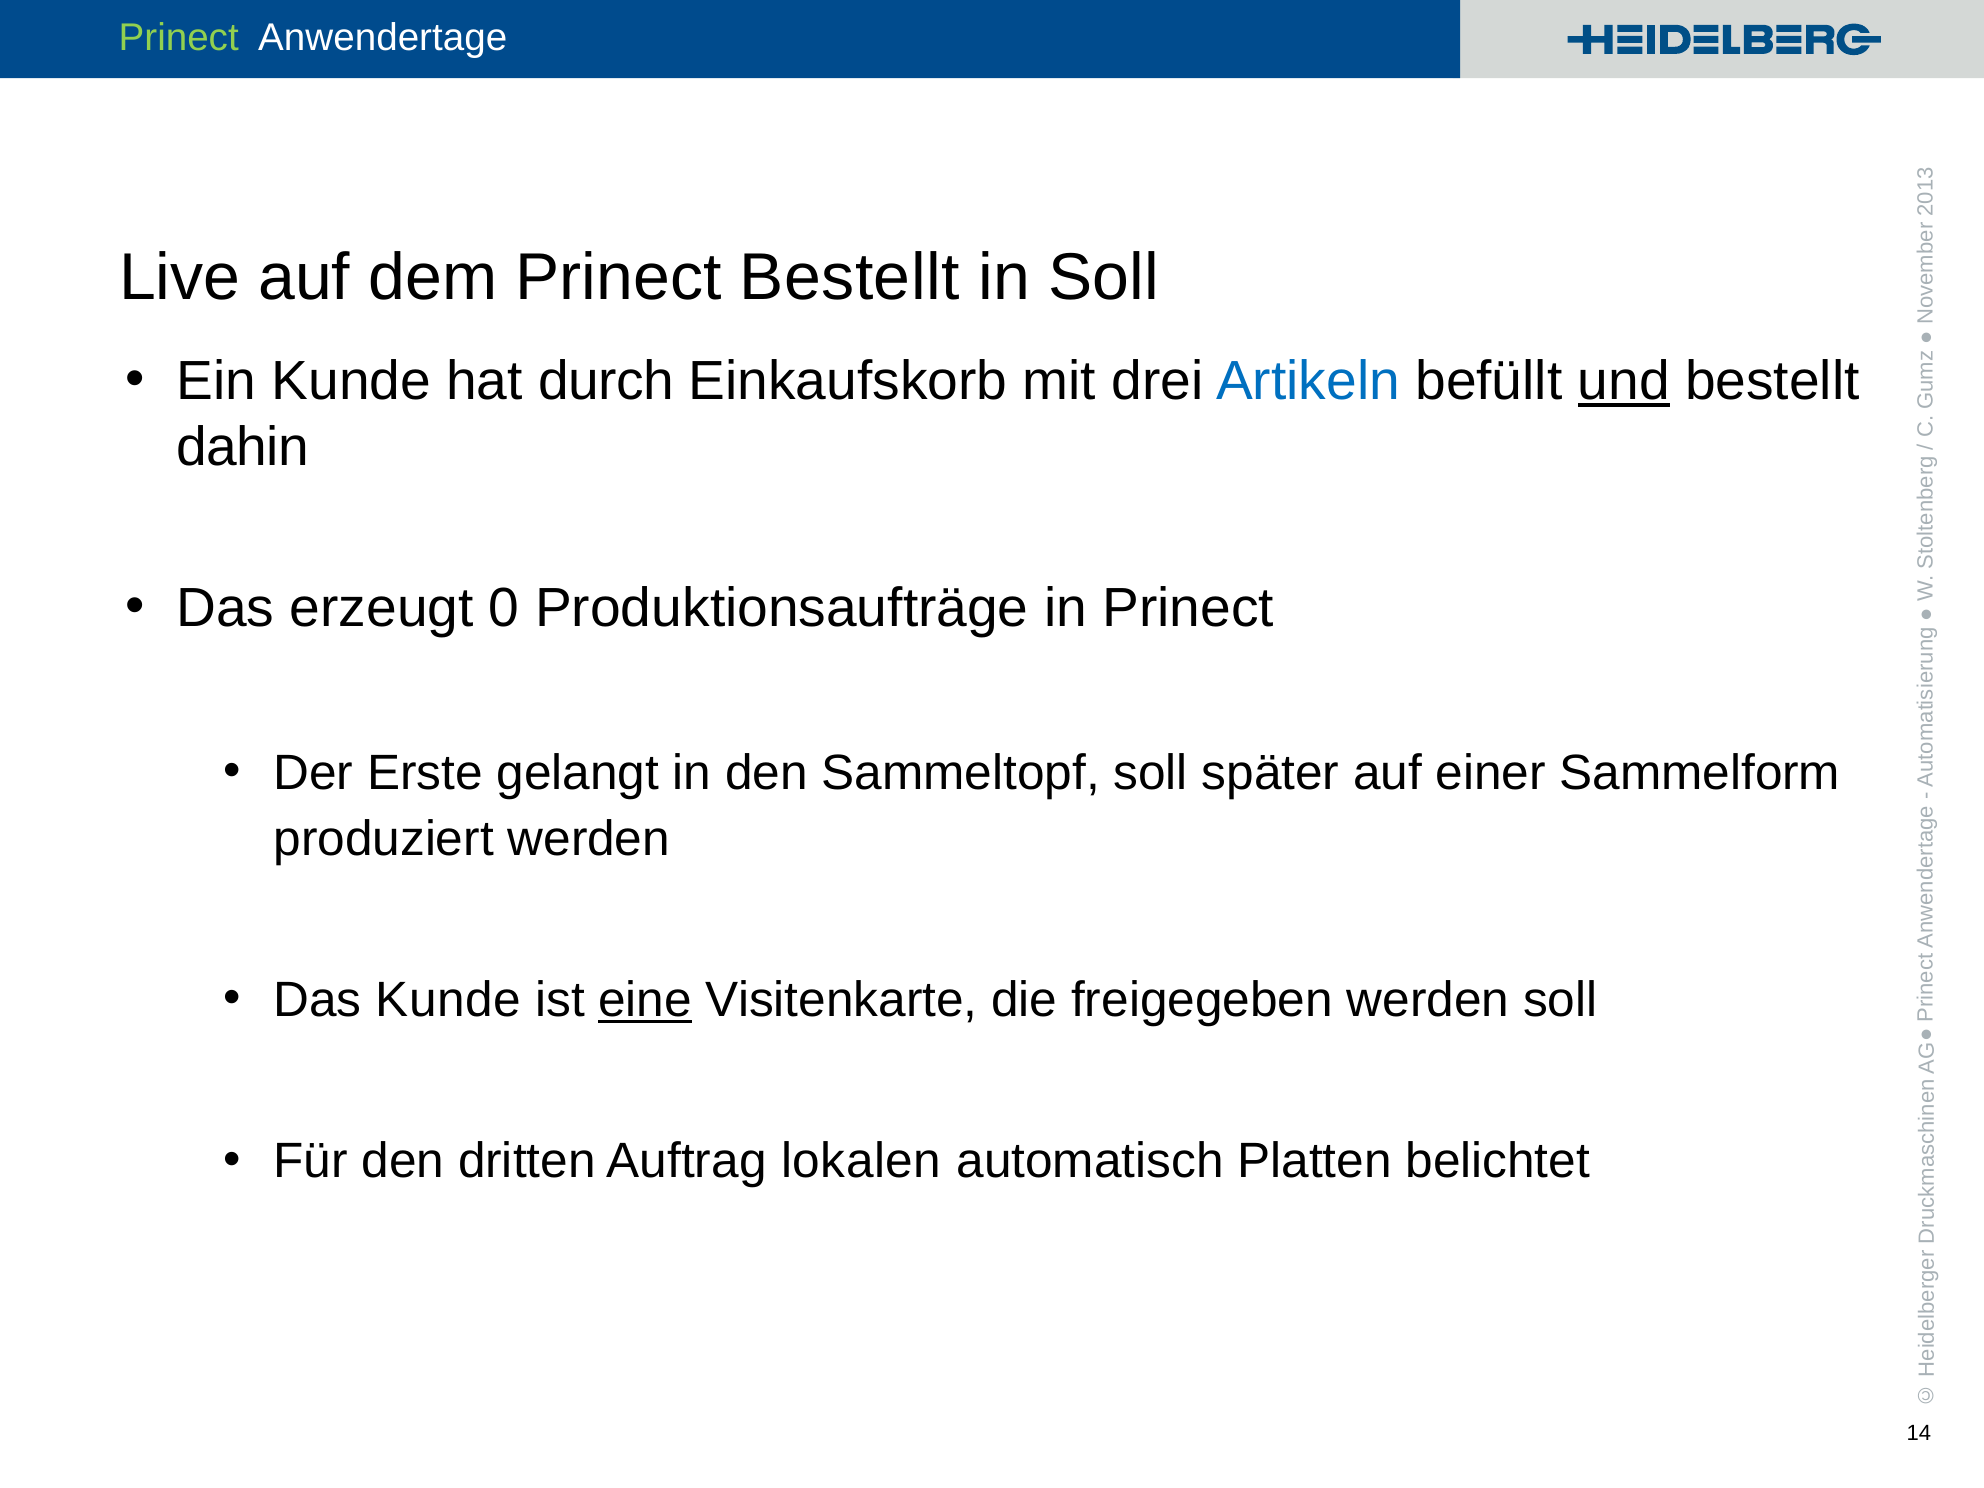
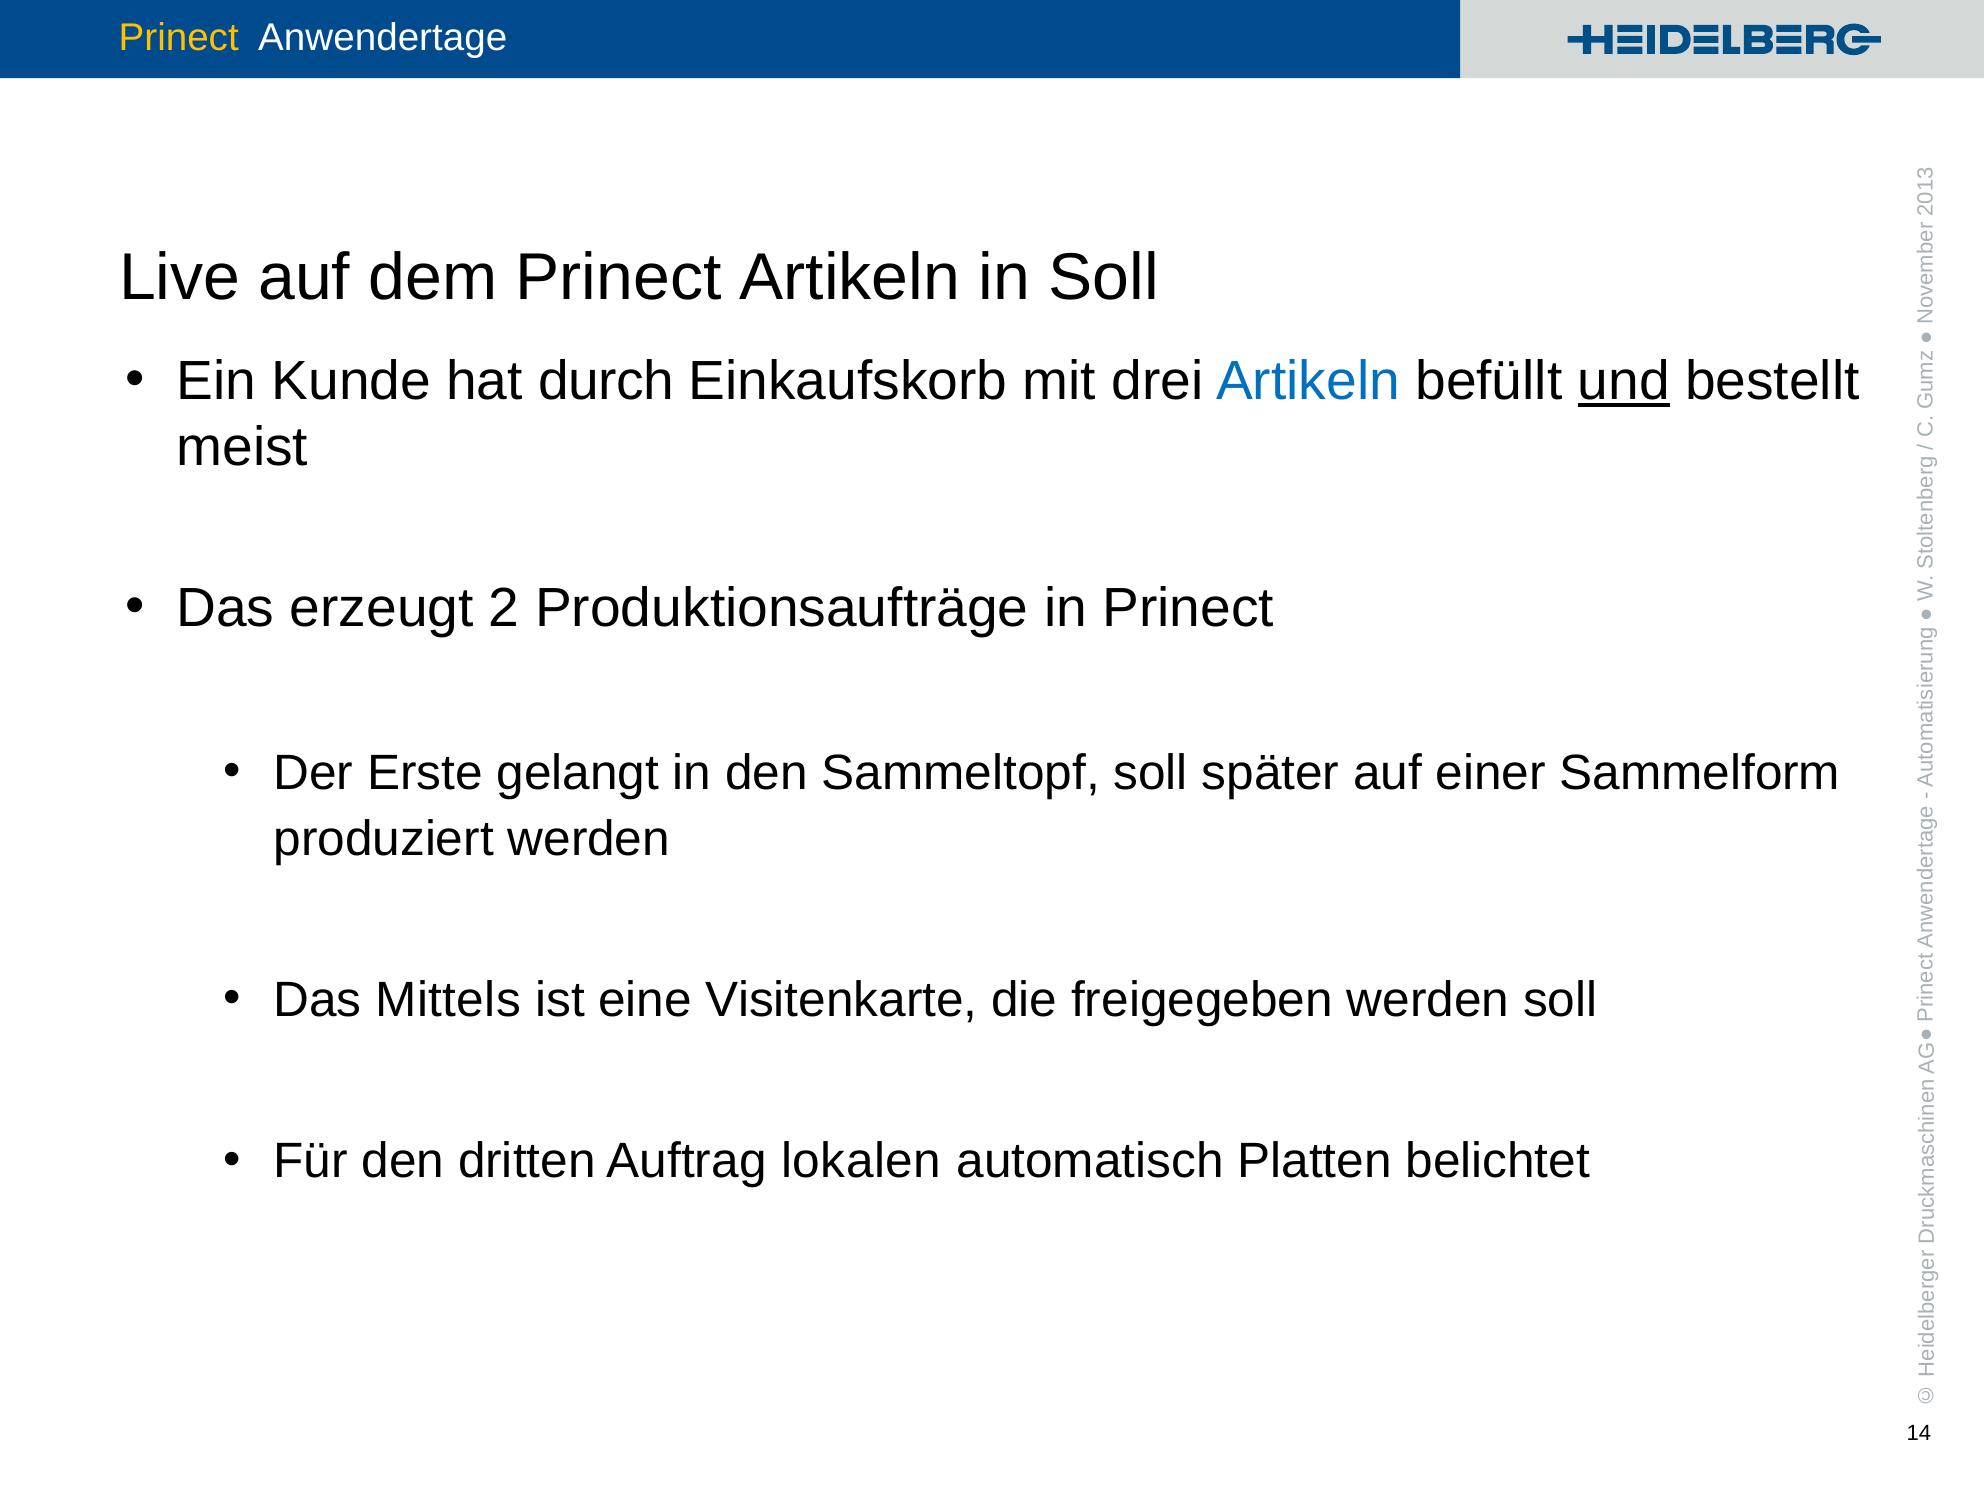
Prinect colour: light green -> yellow (179, 38)
Prinect Bestellt: Bestellt -> Artikeln (850, 277)
dahin: dahin -> meist (242, 447)
erzeugt 0: 0 -> 2 (504, 609)
Das Kunde: Kunde -> Mittels (448, 1000)
eine underline: present -> none (645, 1000)
